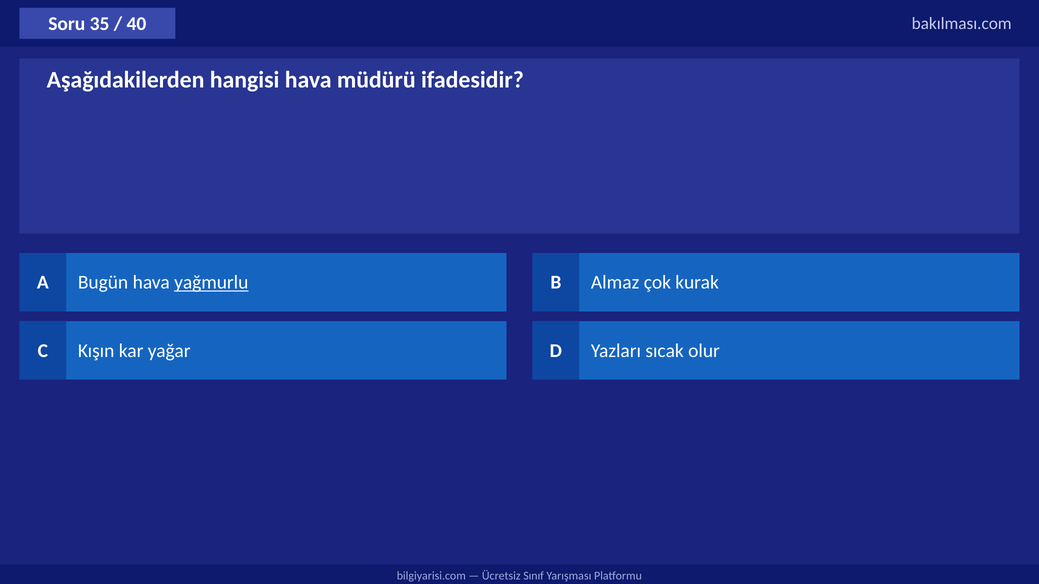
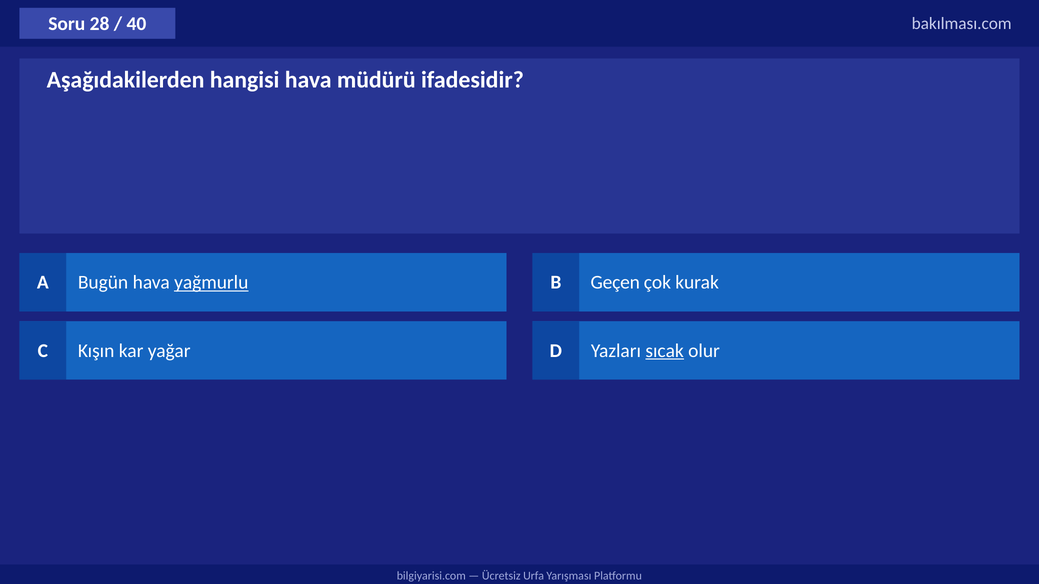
35: 35 -> 28 (100, 24)
Almaz: Almaz -> Geçen (615, 283)
sıcak underline: none -> present (665, 351)
Sınıf: Sınıf -> Urfa (534, 576)
